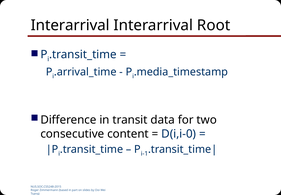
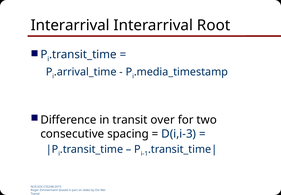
data: data -> over (163, 120)
content: content -> spacing (128, 133)
D(i,i-0: D(i,i-0 -> D(i,i-3 (179, 133)
